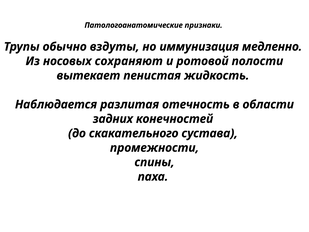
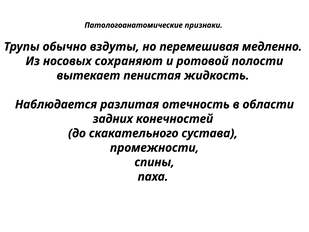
иммунизация: иммунизация -> перемешивая (199, 47)
